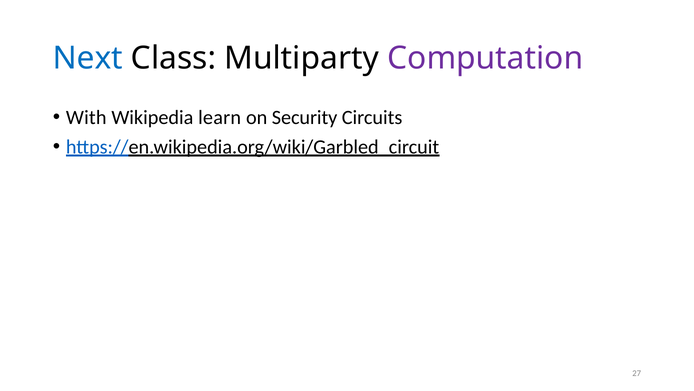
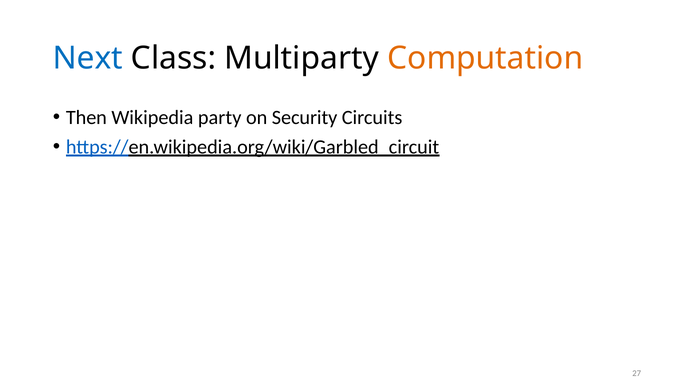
Computation colour: purple -> orange (485, 58)
With: With -> Then (86, 117)
learn: learn -> party (220, 117)
